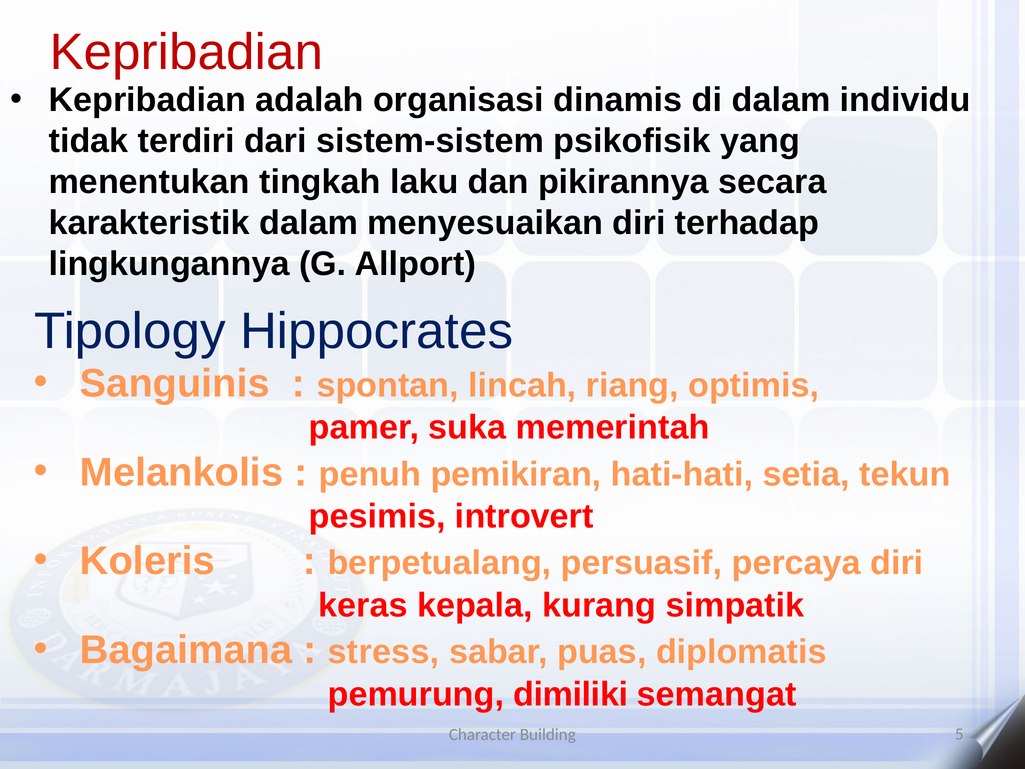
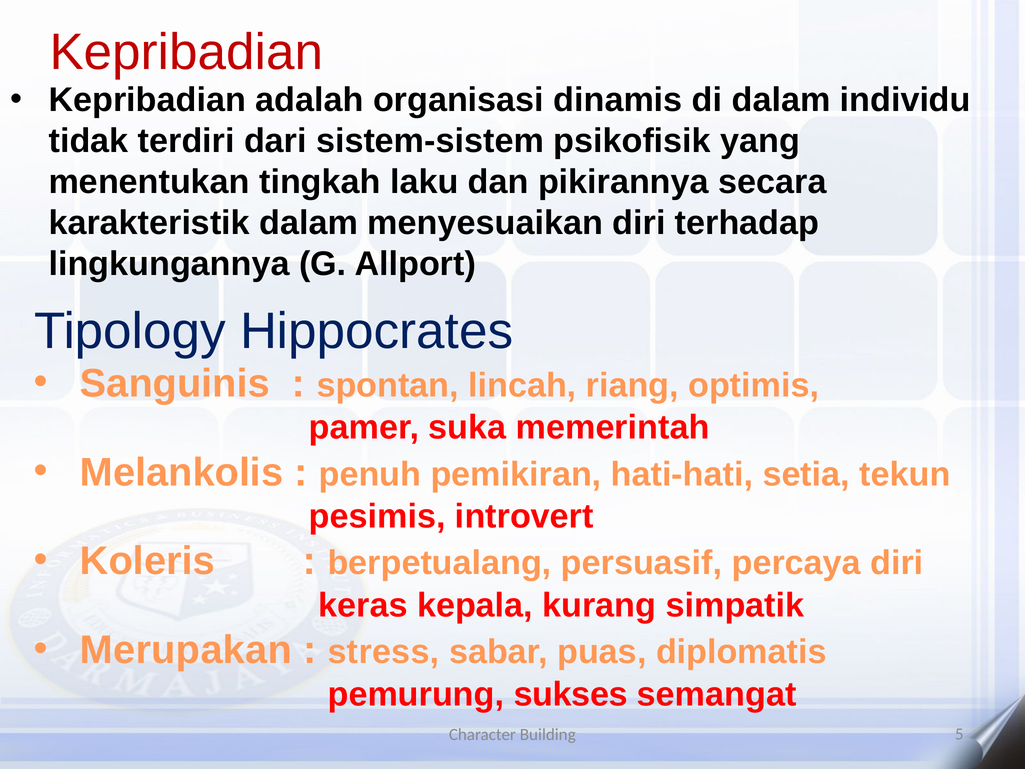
Bagaimana: Bagaimana -> Merupakan (186, 650)
dimiliki: dimiliki -> sukses (571, 694)
